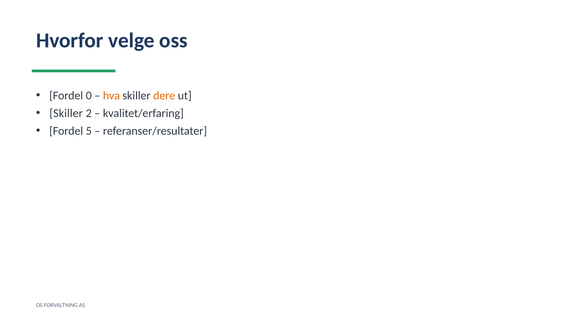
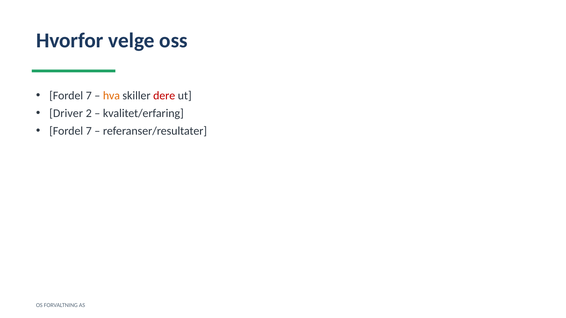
0: 0 -> 7 (89, 96)
dere colour: orange -> red (164, 96)
Skiller: Skiller -> Driver (66, 114)
5: 5 -> 7 (89, 131)
